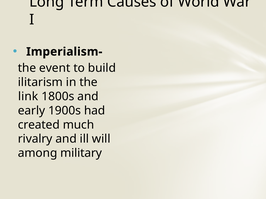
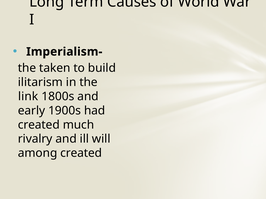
event: event -> taken (55, 68)
among military: military -> created (81, 153)
